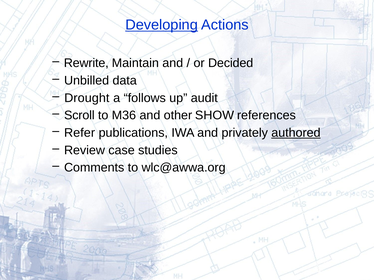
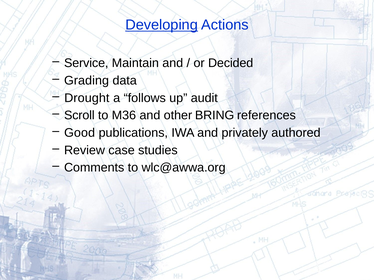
Rewrite: Rewrite -> Service (86, 63)
Unbilled: Unbilled -> Grading (87, 81)
SHOW: SHOW -> BRING (215, 116)
Refer: Refer -> Good (80, 133)
authored underline: present -> none (296, 133)
